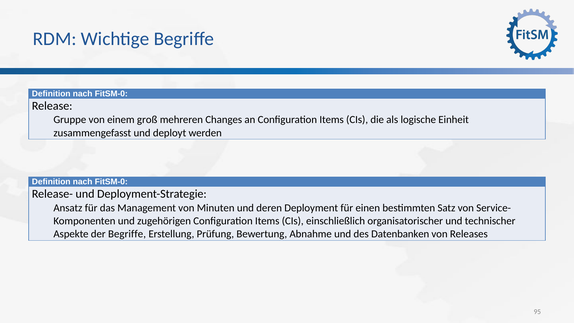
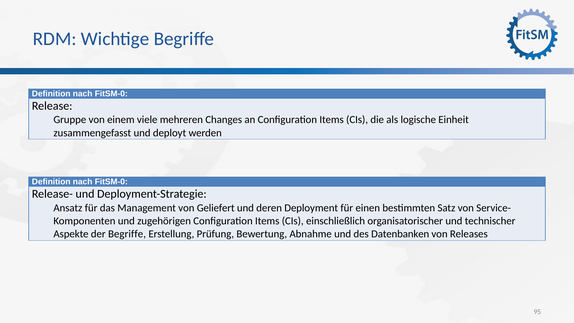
groß: groß -> viele (147, 120)
Minuten: Minuten -> Geliefert (216, 208)
